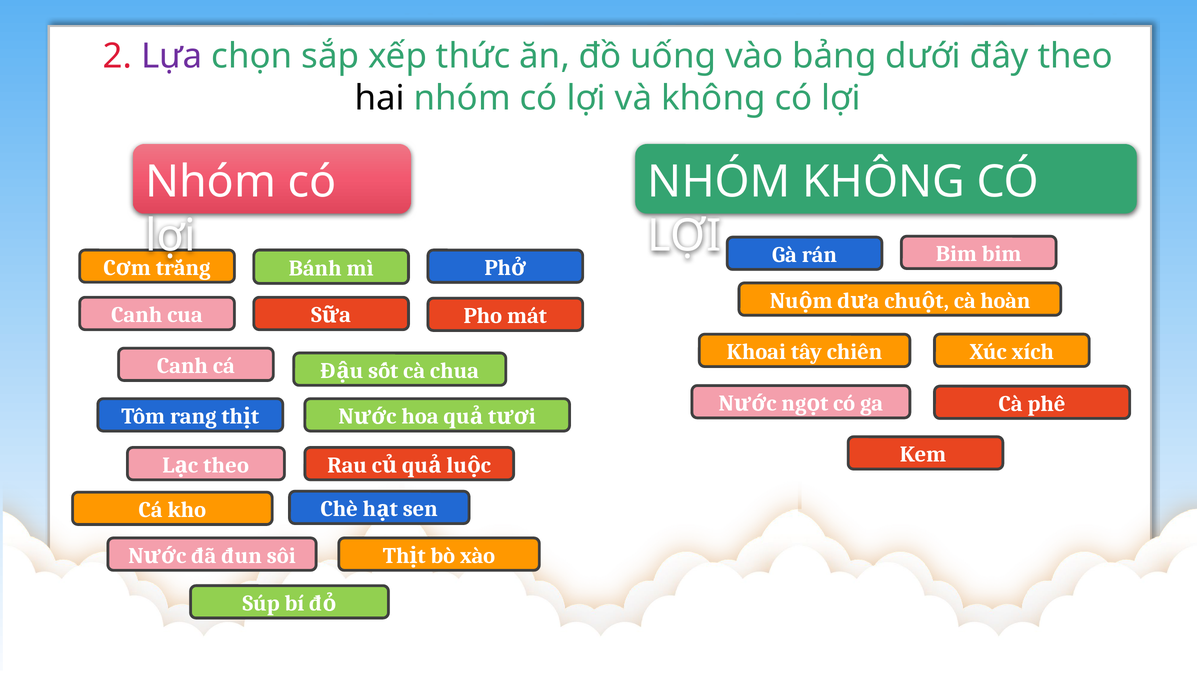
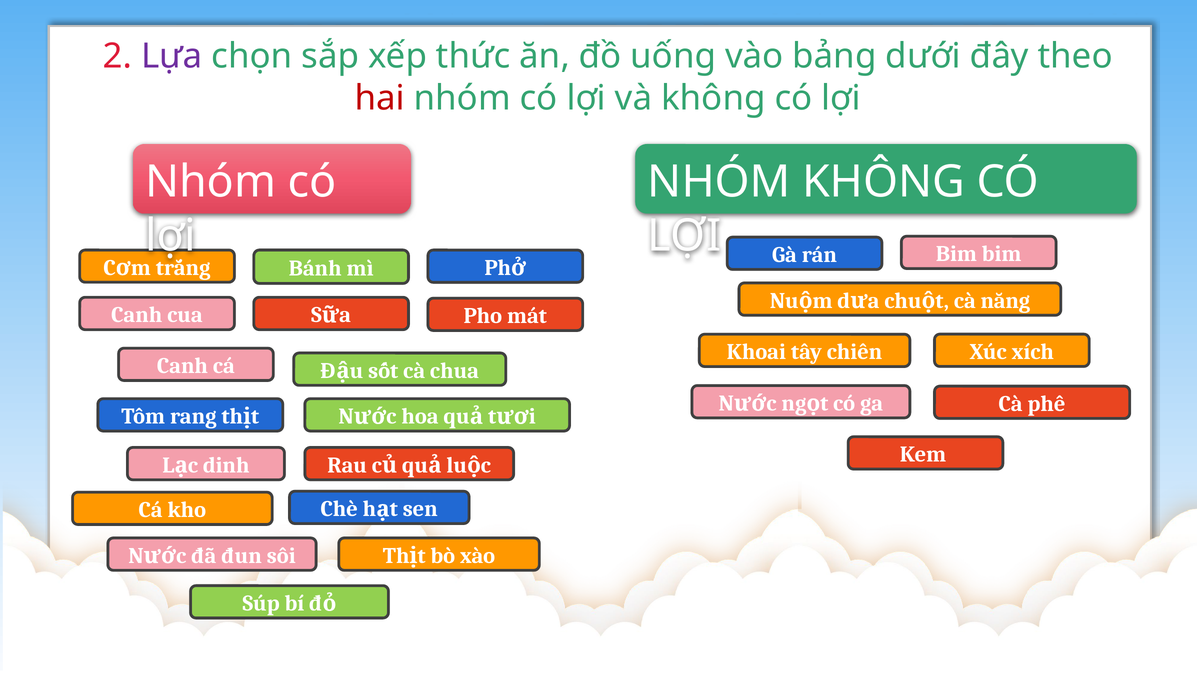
hai colour: black -> red (380, 98)
hoàn: hoàn -> năng (1005, 301)
theo: theo -> dinh (226, 465)
